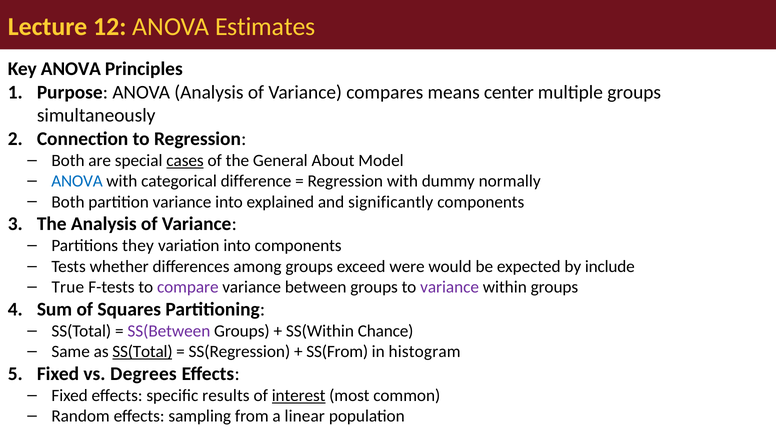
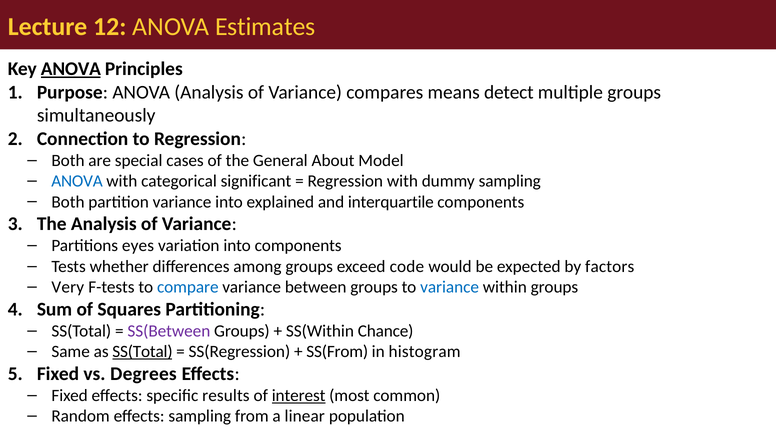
ANOVA underline: none -> present (71, 69)
center: center -> detect (509, 92)
cases underline: present -> none (185, 161)
difference: difference -> significant (256, 181)
dummy normally: normally -> sampling (510, 181)
significantly: significantly -> interquartile (391, 202)
they: they -> eyes (138, 246)
were: were -> code (407, 267)
include: include -> factors (610, 267)
True: True -> Very (68, 287)
compare colour: purple -> blue (188, 287)
variance colour: purple -> blue (450, 287)
